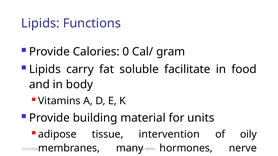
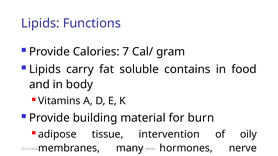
0: 0 -> 7 (126, 52)
facilitate: facilitate -> contains (187, 69)
units: units -> burn (201, 118)
